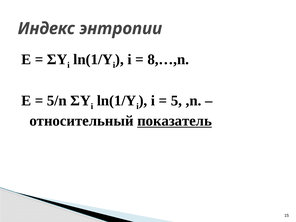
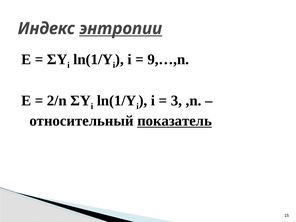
энтропии underline: none -> present (121, 29)
8,…,n: 8,…,n -> 9,…,n (168, 59)
5/n: 5/n -> 2/n (57, 101)
5: 5 -> 3 (176, 101)
